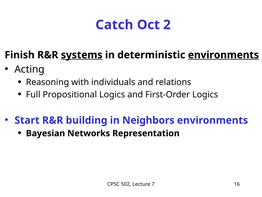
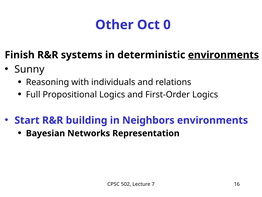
Catch: Catch -> Other (114, 25)
2: 2 -> 0 (167, 25)
systems underline: present -> none (82, 55)
Acting: Acting -> Sunny (29, 69)
